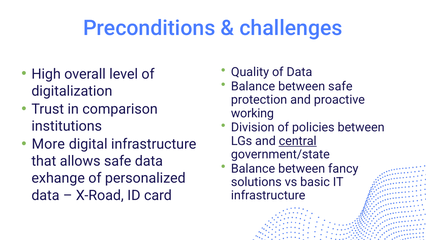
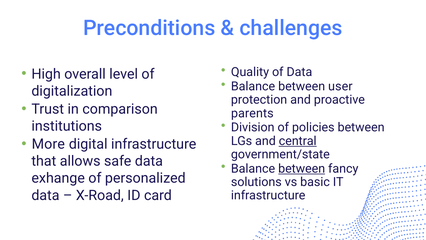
between safe: safe -> user (340, 86)
working: working -> parents (252, 113)
between underline: none -> present (302, 168)
